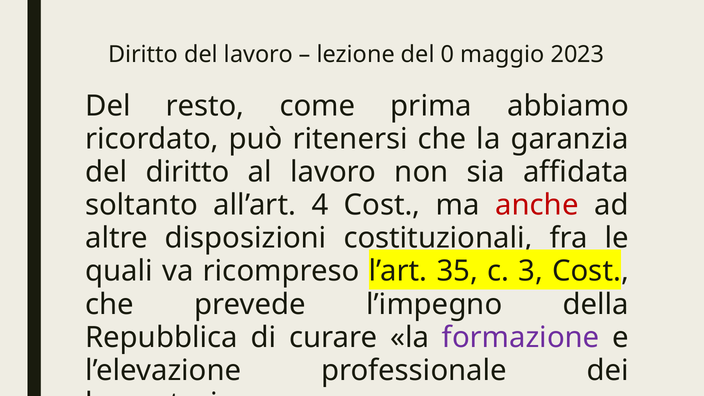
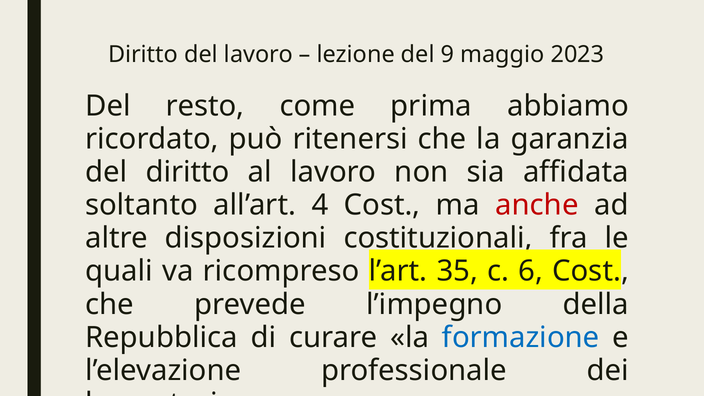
0: 0 -> 9 (447, 55)
3: 3 -> 6 (531, 271)
formazione colour: purple -> blue (521, 337)
